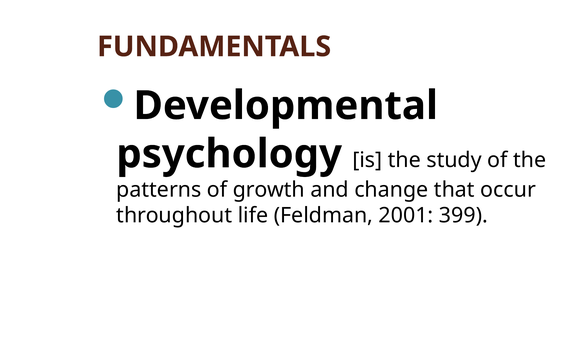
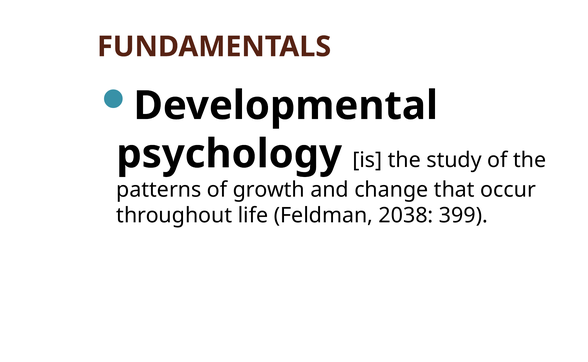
2001: 2001 -> 2038 (406, 215)
